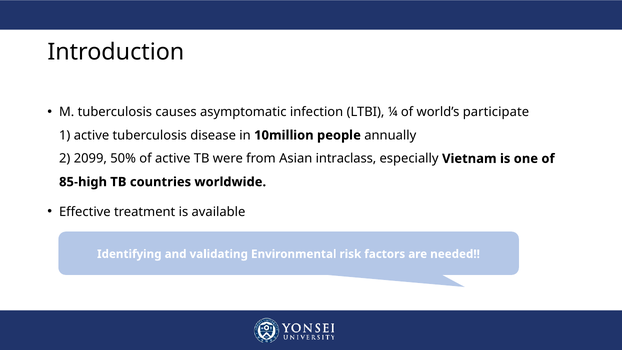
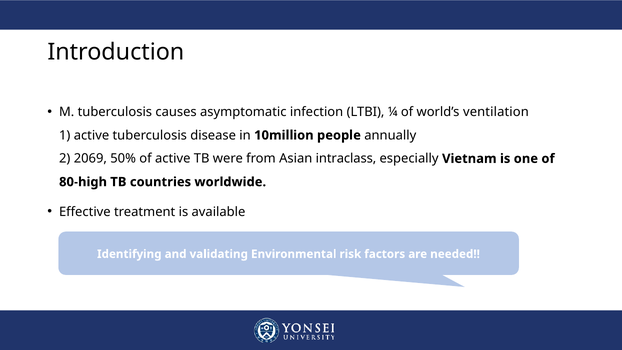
participate: participate -> ventilation (496, 112)
2099: 2099 -> 2069 (90, 159)
85-high: 85-high -> 80-high (83, 182)
